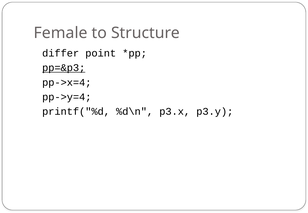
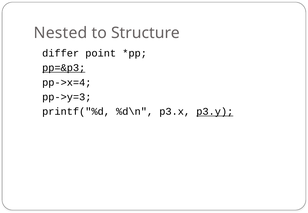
Female: Female -> Nested (61, 33)
pp->y=4: pp->y=4 -> pp->y=3 (67, 97)
p3.y underline: none -> present (215, 112)
